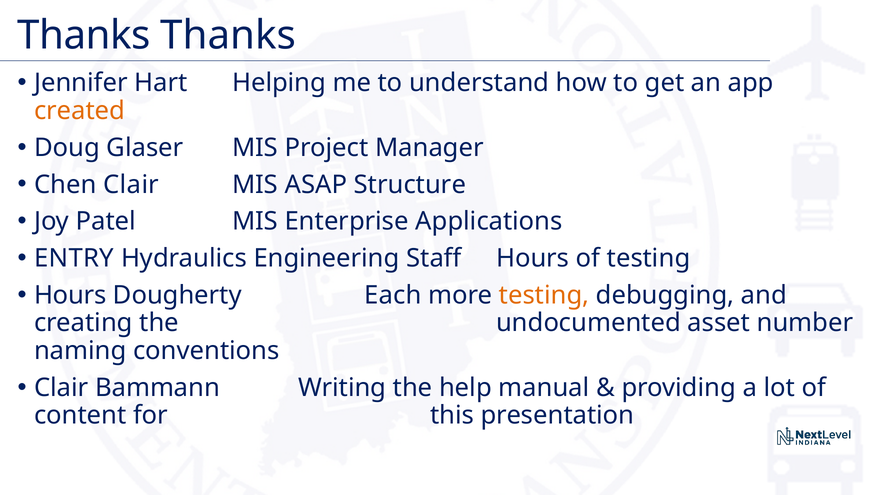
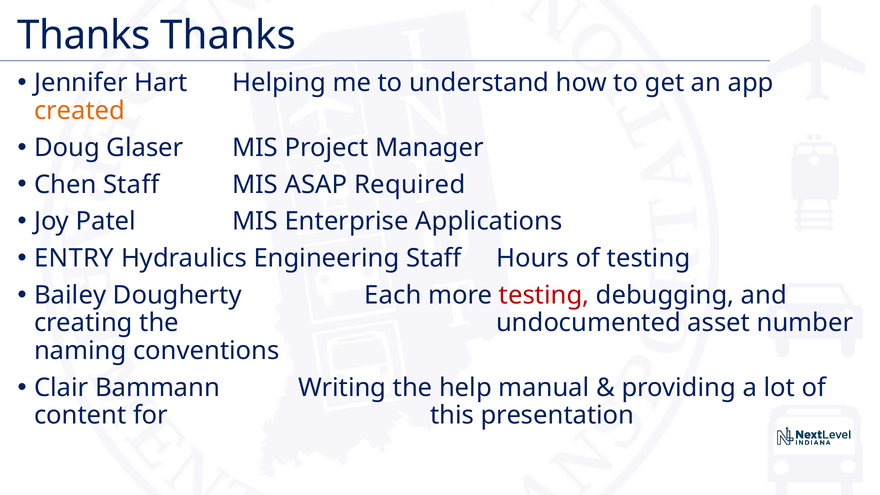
Chen Clair: Clair -> Staff (131, 185)
Structure: Structure -> Required (410, 185)
Hours: Hours -> Bailey (70, 295)
testing colour: orange -> red (544, 295)
